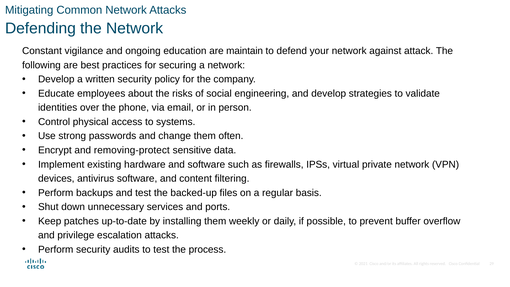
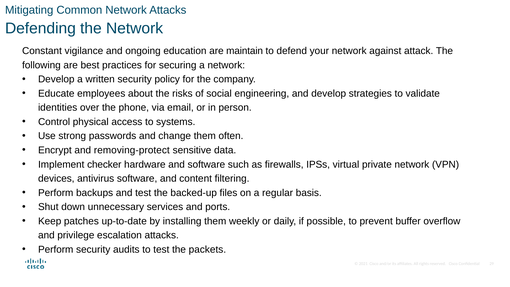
existing: existing -> checker (104, 164)
process: process -> packets (207, 249)
